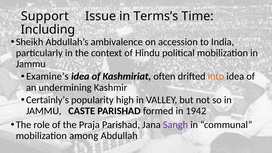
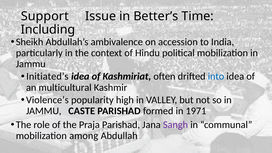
Terms’s: Terms’s -> Better’s (156, 16)
Examine’s: Examine’s -> Initiated’s (47, 76)
into colour: orange -> blue (216, 76)
undermining: undermining -> multicultural (65, 87)
Certainly’s: Certainly’s -> Violence’s (47, 100)
1942: 1942 -> 1971 (196, 111)
